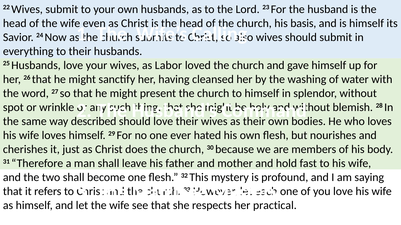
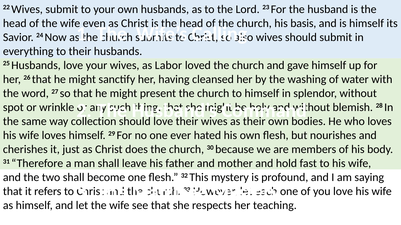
described: described -> collection (94, 122)
practical: practical -> teaching (275, 206)
